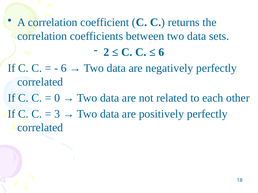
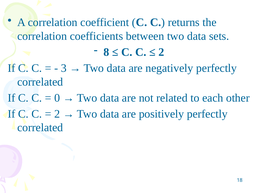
2: 2 -> 8 (106, 52)
6: 6 -> 2 (161, 52)
6: 6 -> 3 (64, 68)
3: 3 -> 2 (57, 114)
